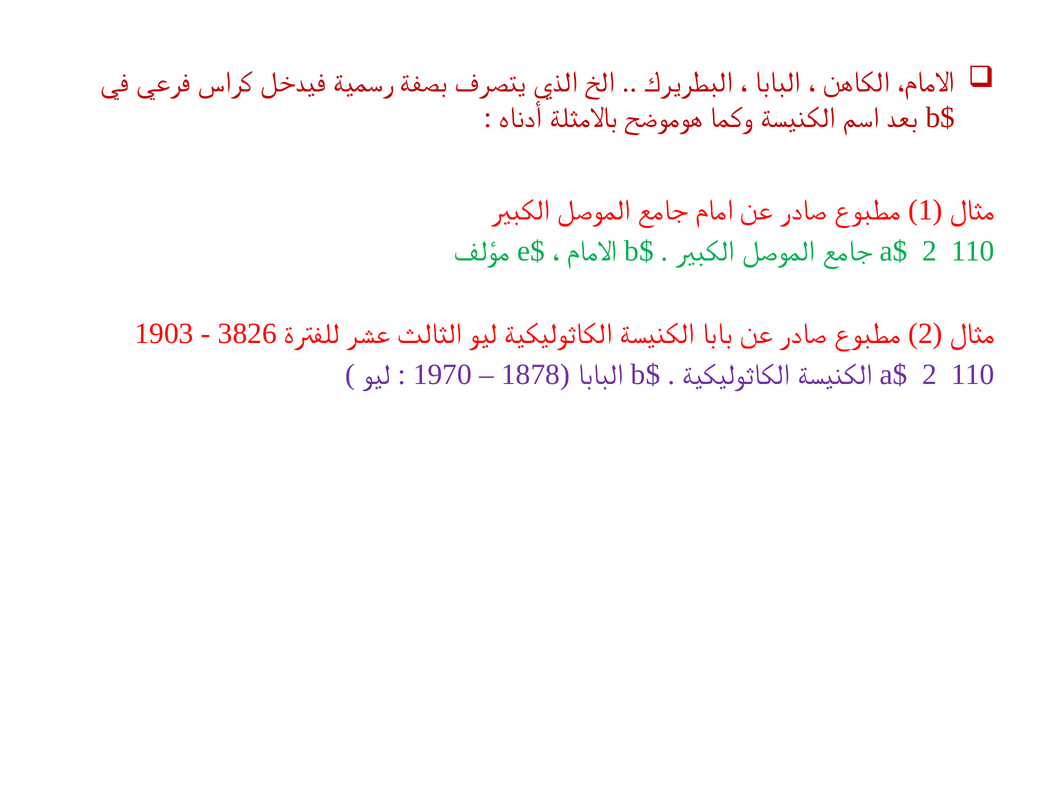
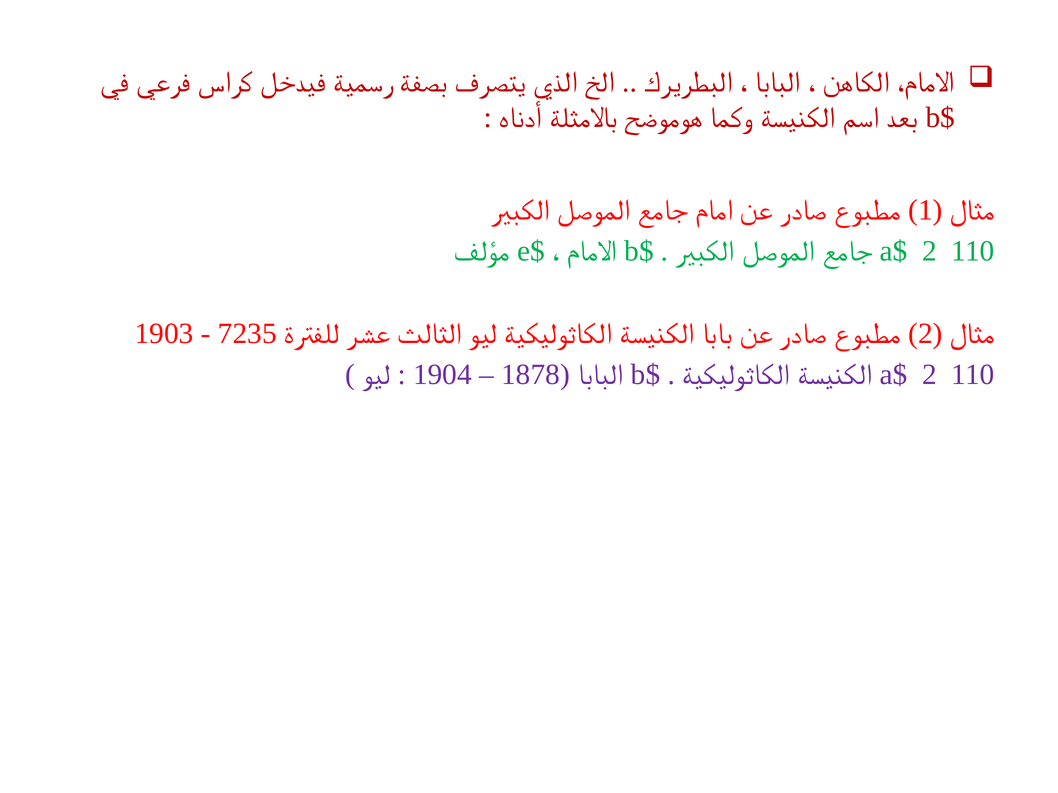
3826: 3826 -> 7235 (247, 334)
1970: 1970 -> 1904 (442, 375)
